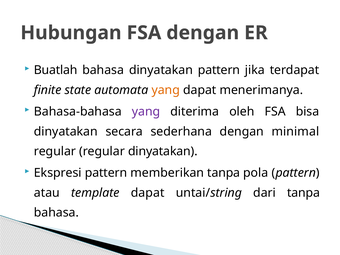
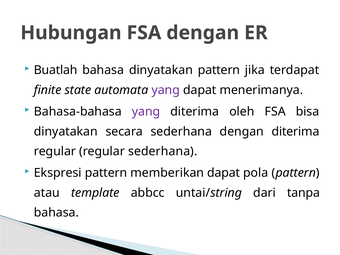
yang colour: orange -> purple (166, 90)
dengan minimal: minimal -> diterima (296, 131)
regular dinyatakan: dinyatakan -> sederhana (163, 151)
memberikan tanpa: tanpa -> dapat (224, 173)
template dapat: dapat -> abbcc (148, 193)
